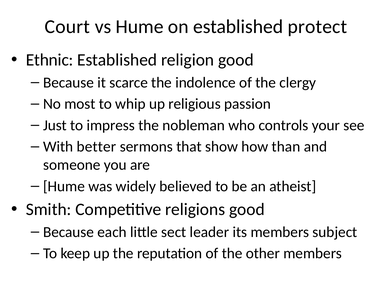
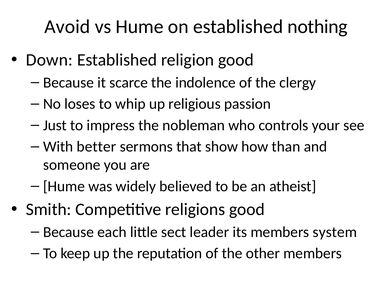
Court: Court -> Avoid (67, 27)
protect: protect -> nothing (318, 27)
Ethnic: Ethnic -> Down (49, 60)
most: most -> loses (80, 104)
subject: subject -> system (335, 232)
